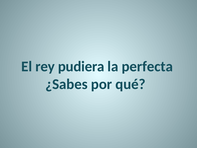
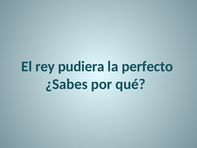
perfecta: perfecta -> perfecto (147, 66)
